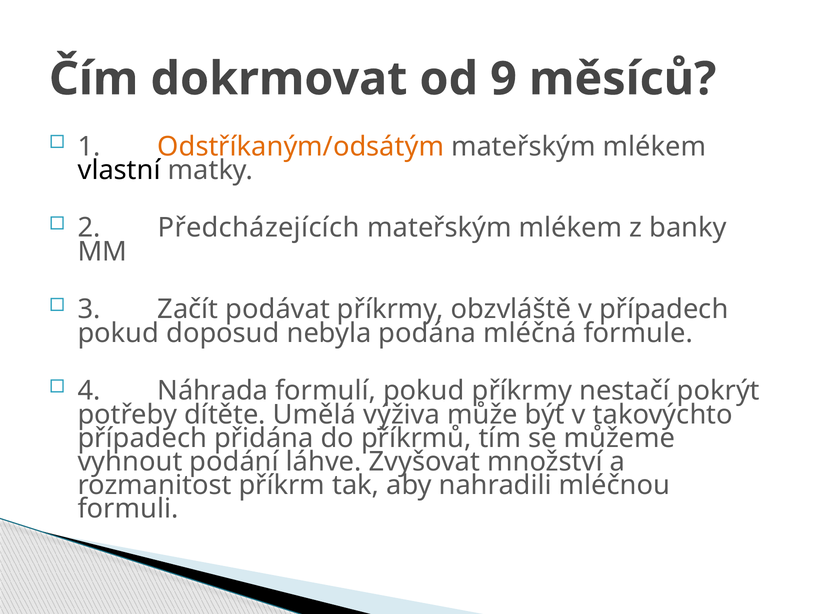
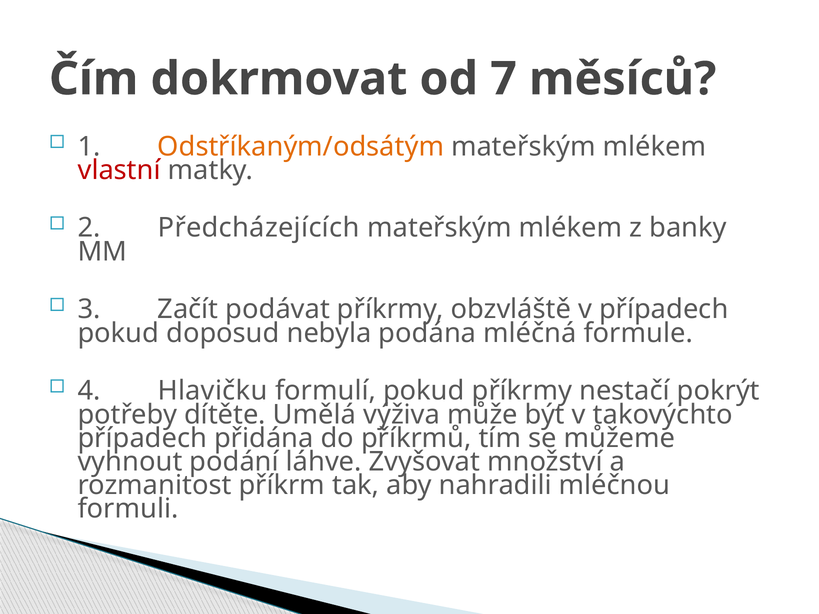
9: 9 -> 7 (504, 79)
vlastní colour: black -> red (119, 170)
Náhrada: Náhrada -> Hlavičku (213, 391)
